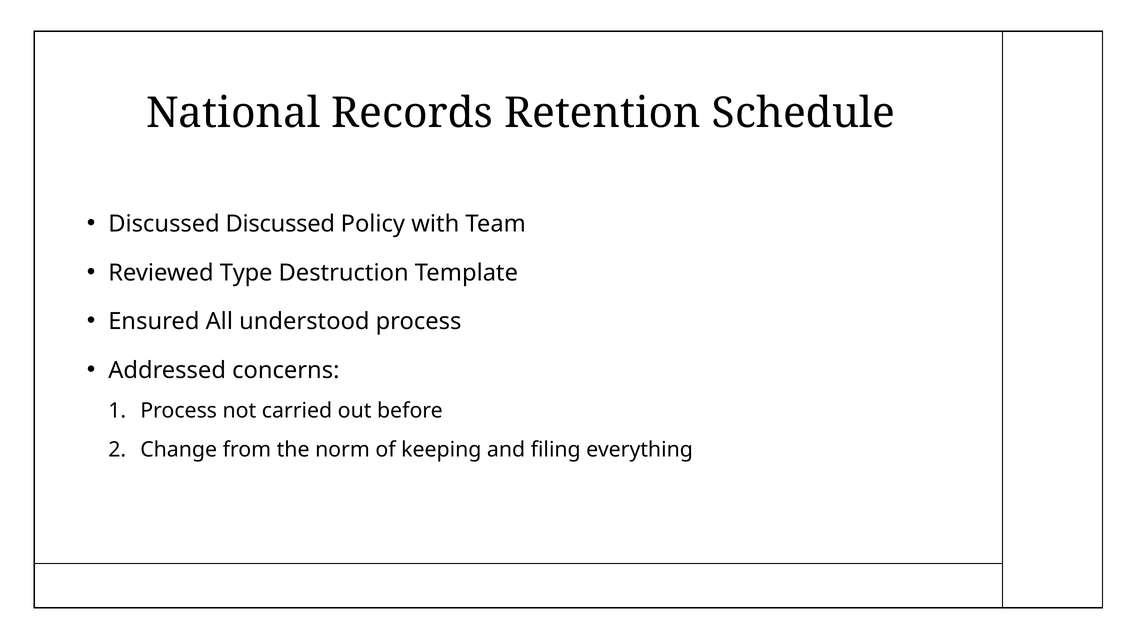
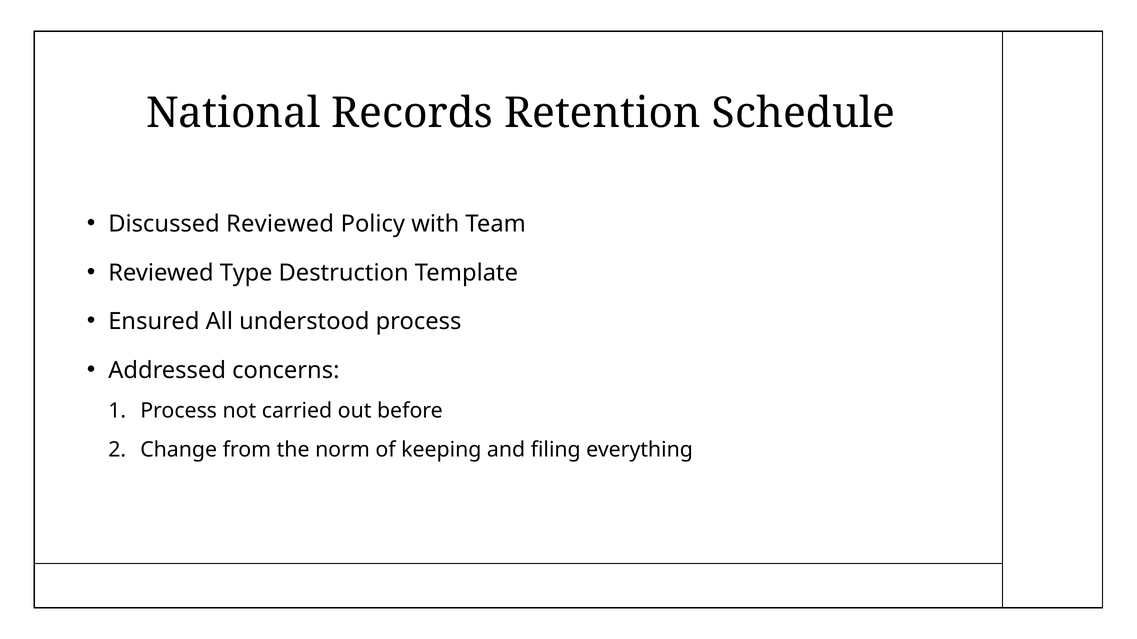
Discussed Discussed: Discussed -> Reviewed (280, 224)
